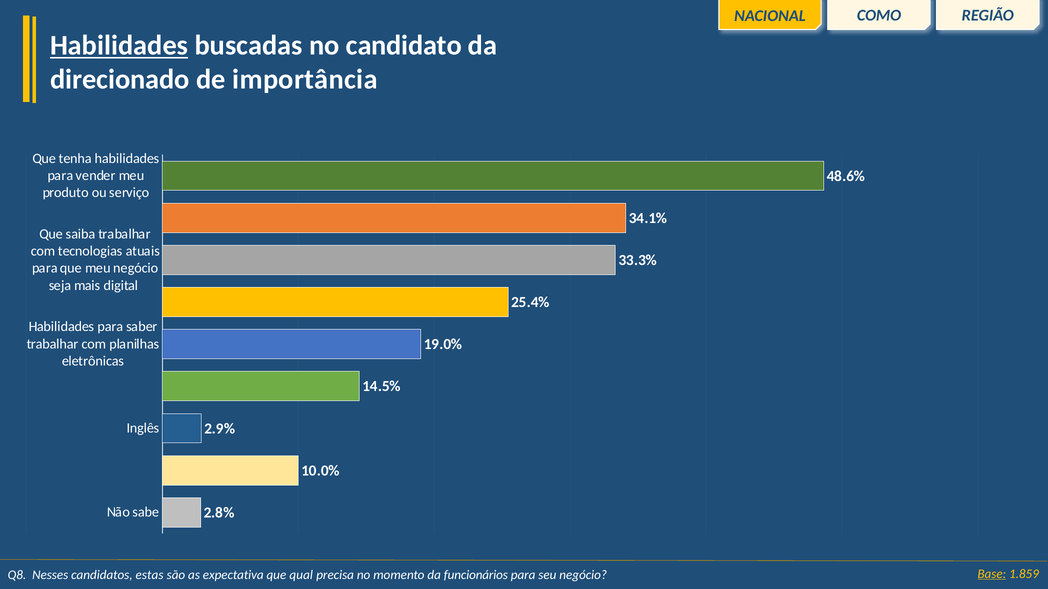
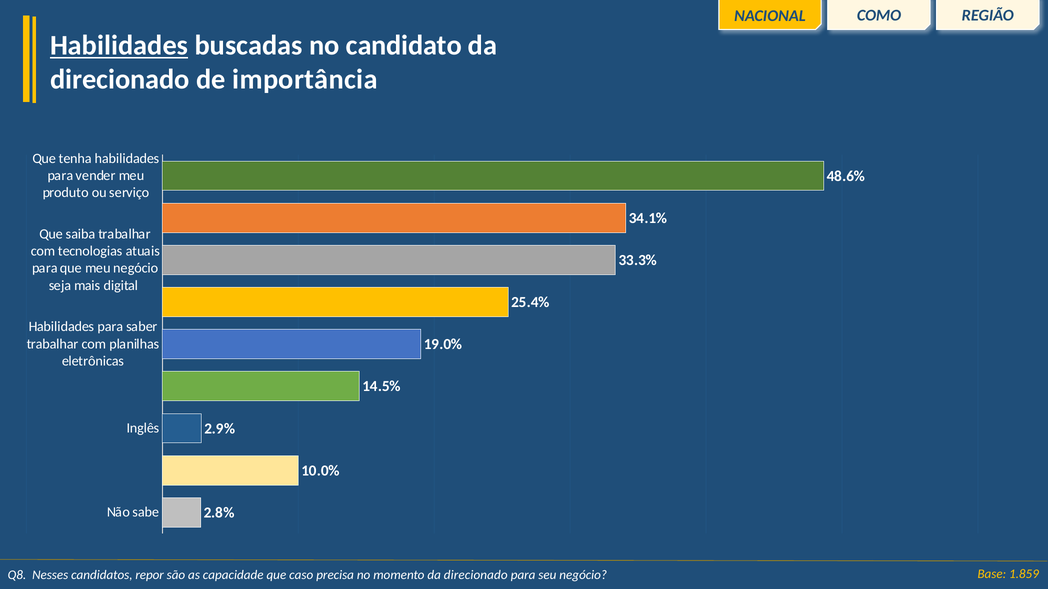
estas: estas -> repor (150, 576)
expectativa: expectativa -> capacidade (233, 576)
qual: qual -> caso (301, 576)
momento da funcionários: funcionários -> direcionado (476, 576)
Base underline: present -> none (992, 574)
